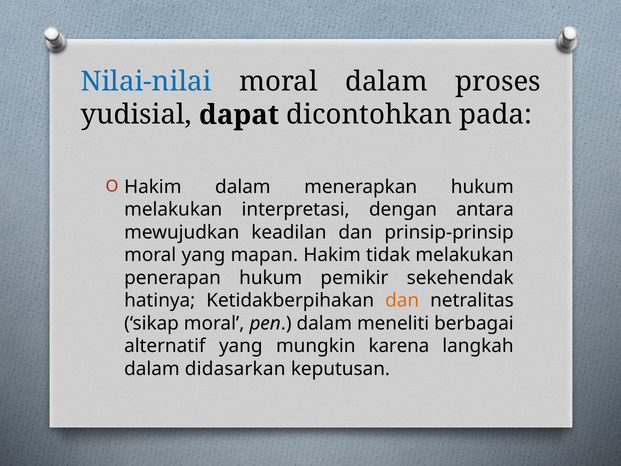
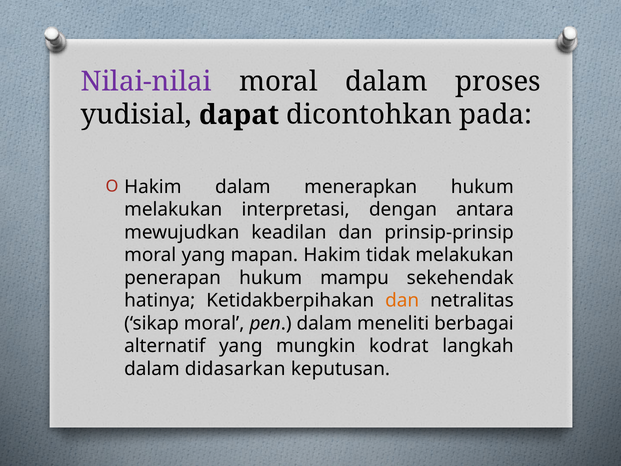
Nilai-nilai colour: blue -> purple (146, 82)
pemikir: pemikir -> mampu (355, 278)
karena: karena -> kodrat (399, 346)
